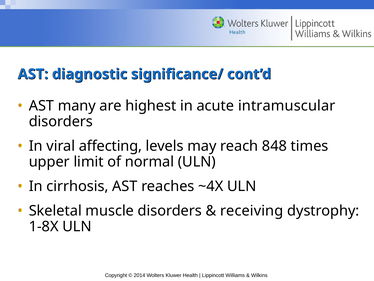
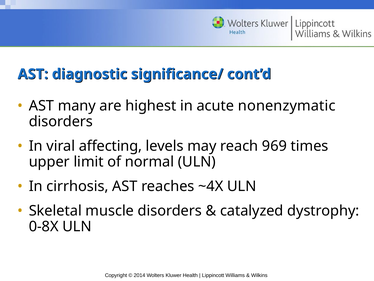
intramuscular: intramuscular -> nonenzymatic (287, 106)
848: 848 -> 969 (274, 146)
receiving: receiving -> catalyzed (252, 210)
1-8X: 1-8X -> 0-8X (44, 226)
